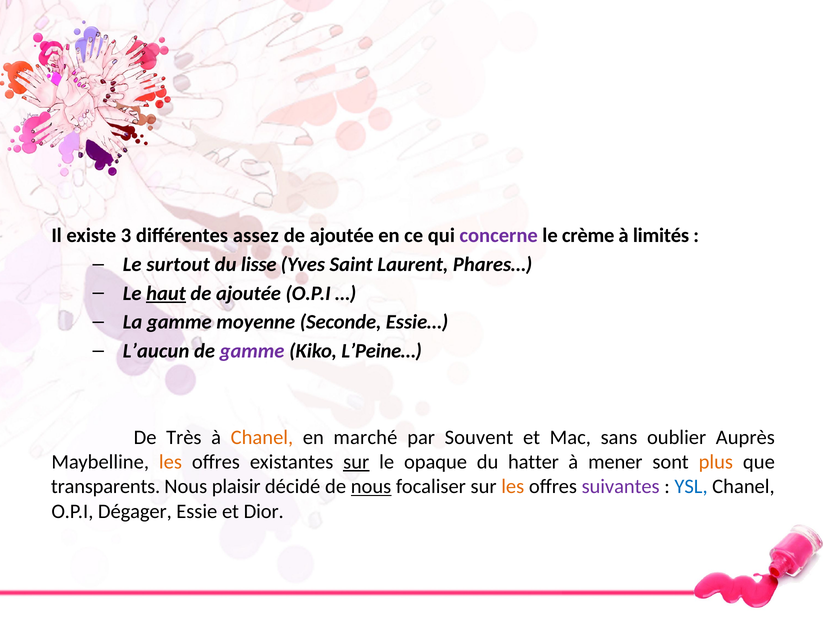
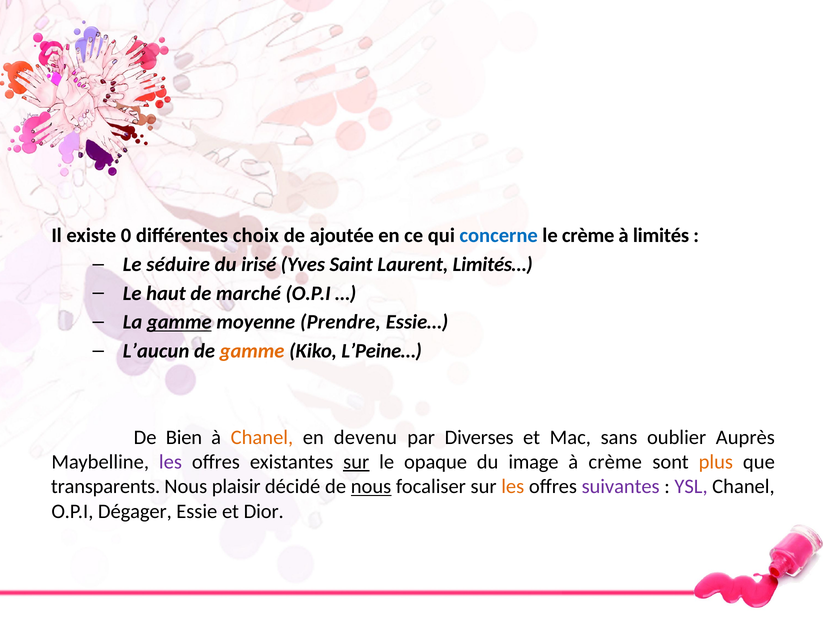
3: 3 -> 0 (126, 236)
assez: assez -> choix (256, 236)
concerne colour: purple -> blue (499, 236)
surtout: surtout -> séduire (178, 265)
lisse: lisse -> irisé (259, 265)
Phares…: Phares… -> Limités… (493, 265)
haut underline: present -> none (166, 293)
ajoutée: ajoutée -> marché (248, 293)
gamme underline: none -> present (179, 322)
Seconde: Seconde -> Prendre (340, 322)
gamme colour: purple -> orange (252, 351)
Très: Très -> Bien (184, 437)
marché: marché -> devenu (365, 437)
Souvent: Souvent -> Diverses (479, 437)
les colour: orange -> purple (170, 462)
hatter: hatter -> image (533, 462)
à mener: mener -> crème (615, 462)
YSL colour: blue -> purple (691, 487)
